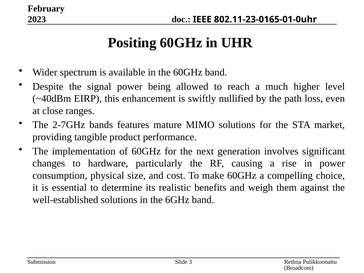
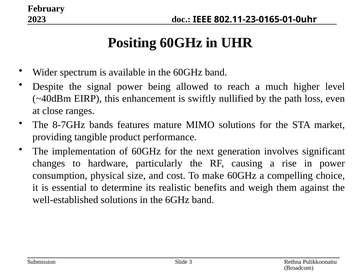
2-7GHz: 2-7GHz -> 8-7GHz (69, 125)
